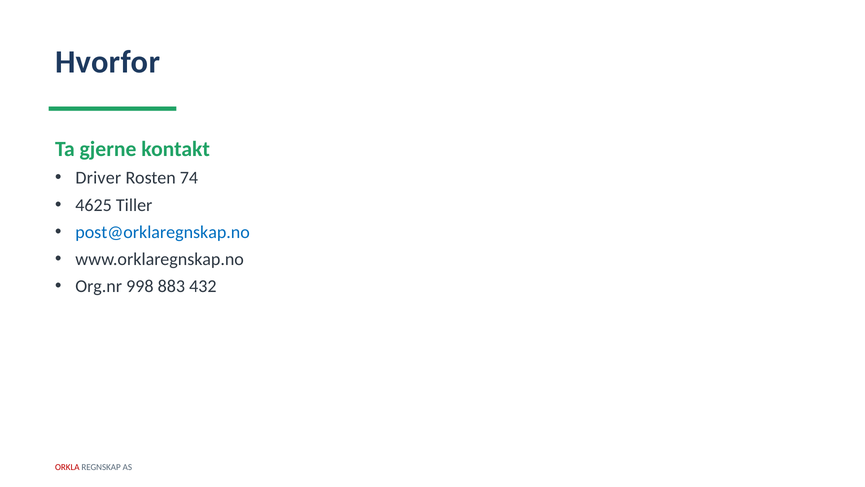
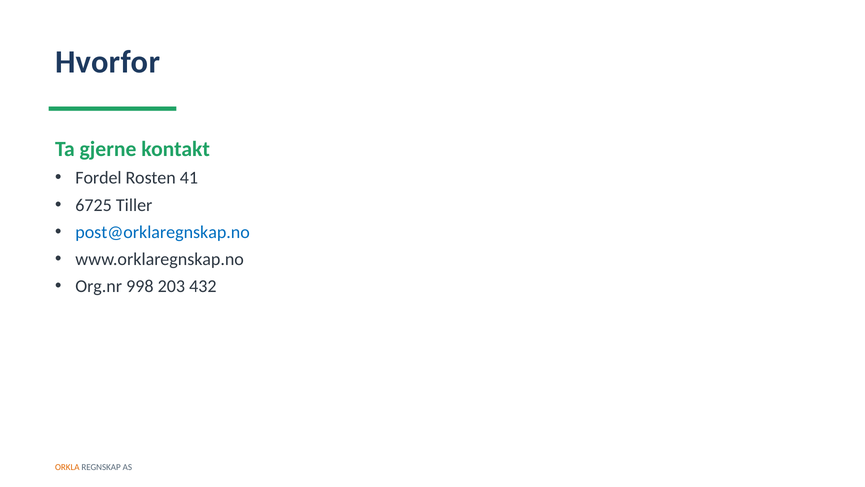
Driver: Driver -> Fordel (98, 178)
74: 74 -> 41 (189, 178)
4625: 4625 -> 6725 (94, 205)
883: 883 -> 203 (171, 286)
ORKLA colour: red -> orange (67, 467)
